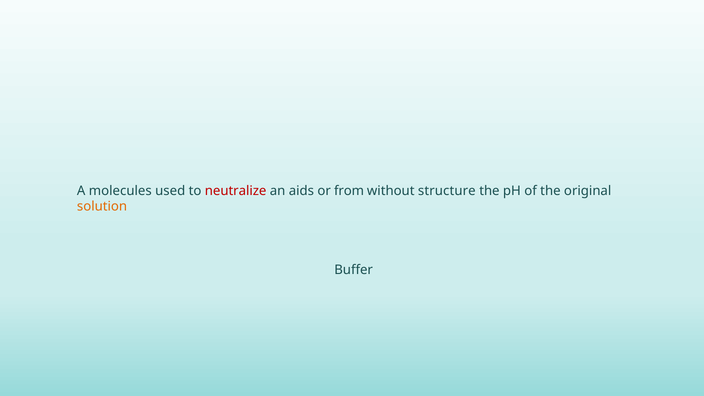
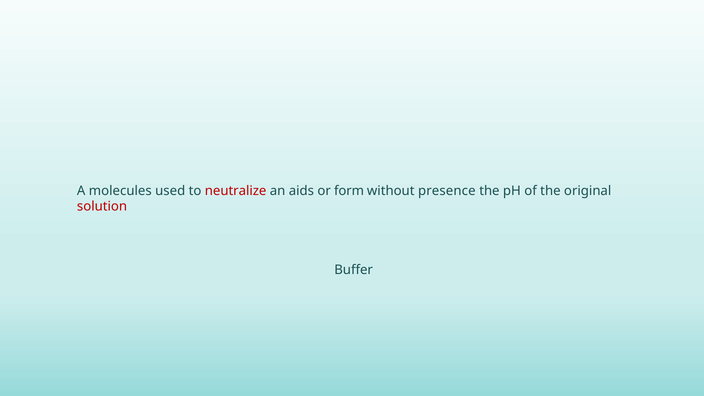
from: from -> form (349, 191)
structure: structure -> presence (447, 191)
solution colour: orange -> red (102, 207)
